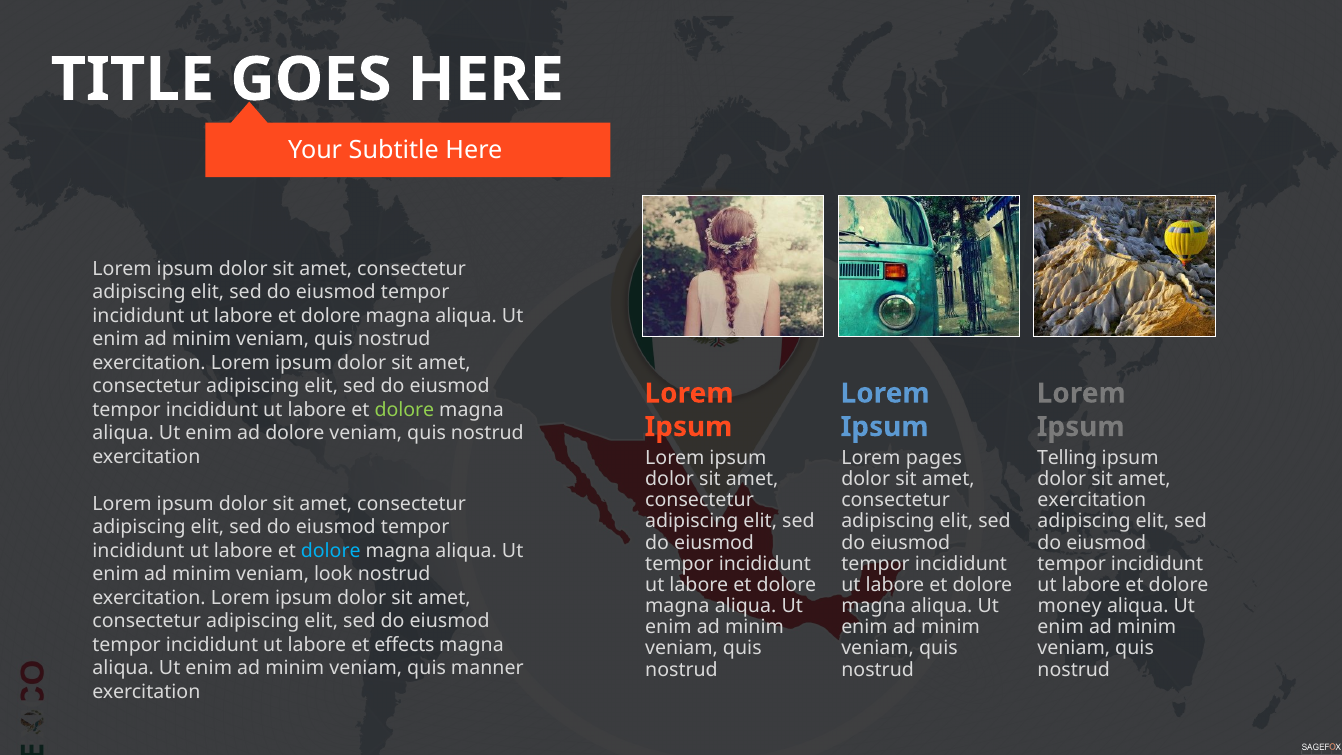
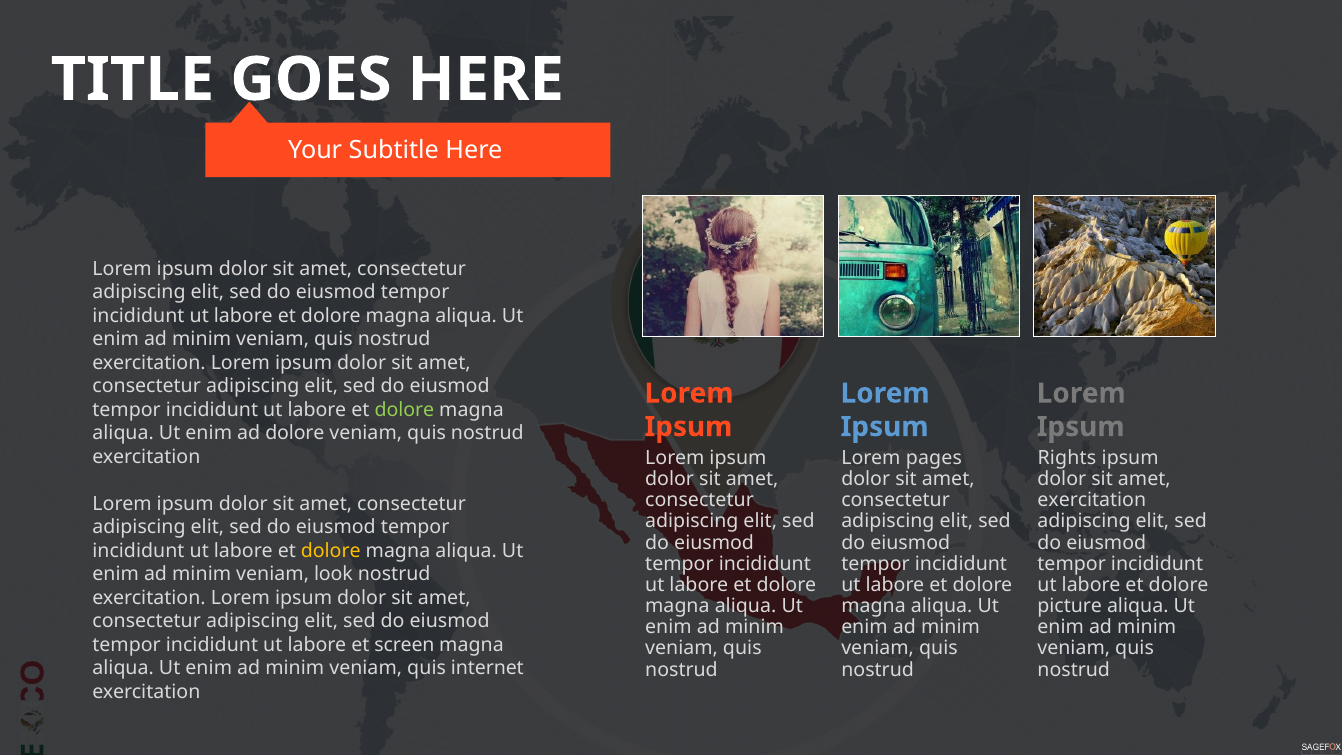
Telling: Telling -> Rights (1067, 458)
dolore colour: light blue -> yellow (331, 551)
money: money -> picture (1070, 606)
effects: effects -> screen (404, 645)
manner: manner -> internet (487, 668)
